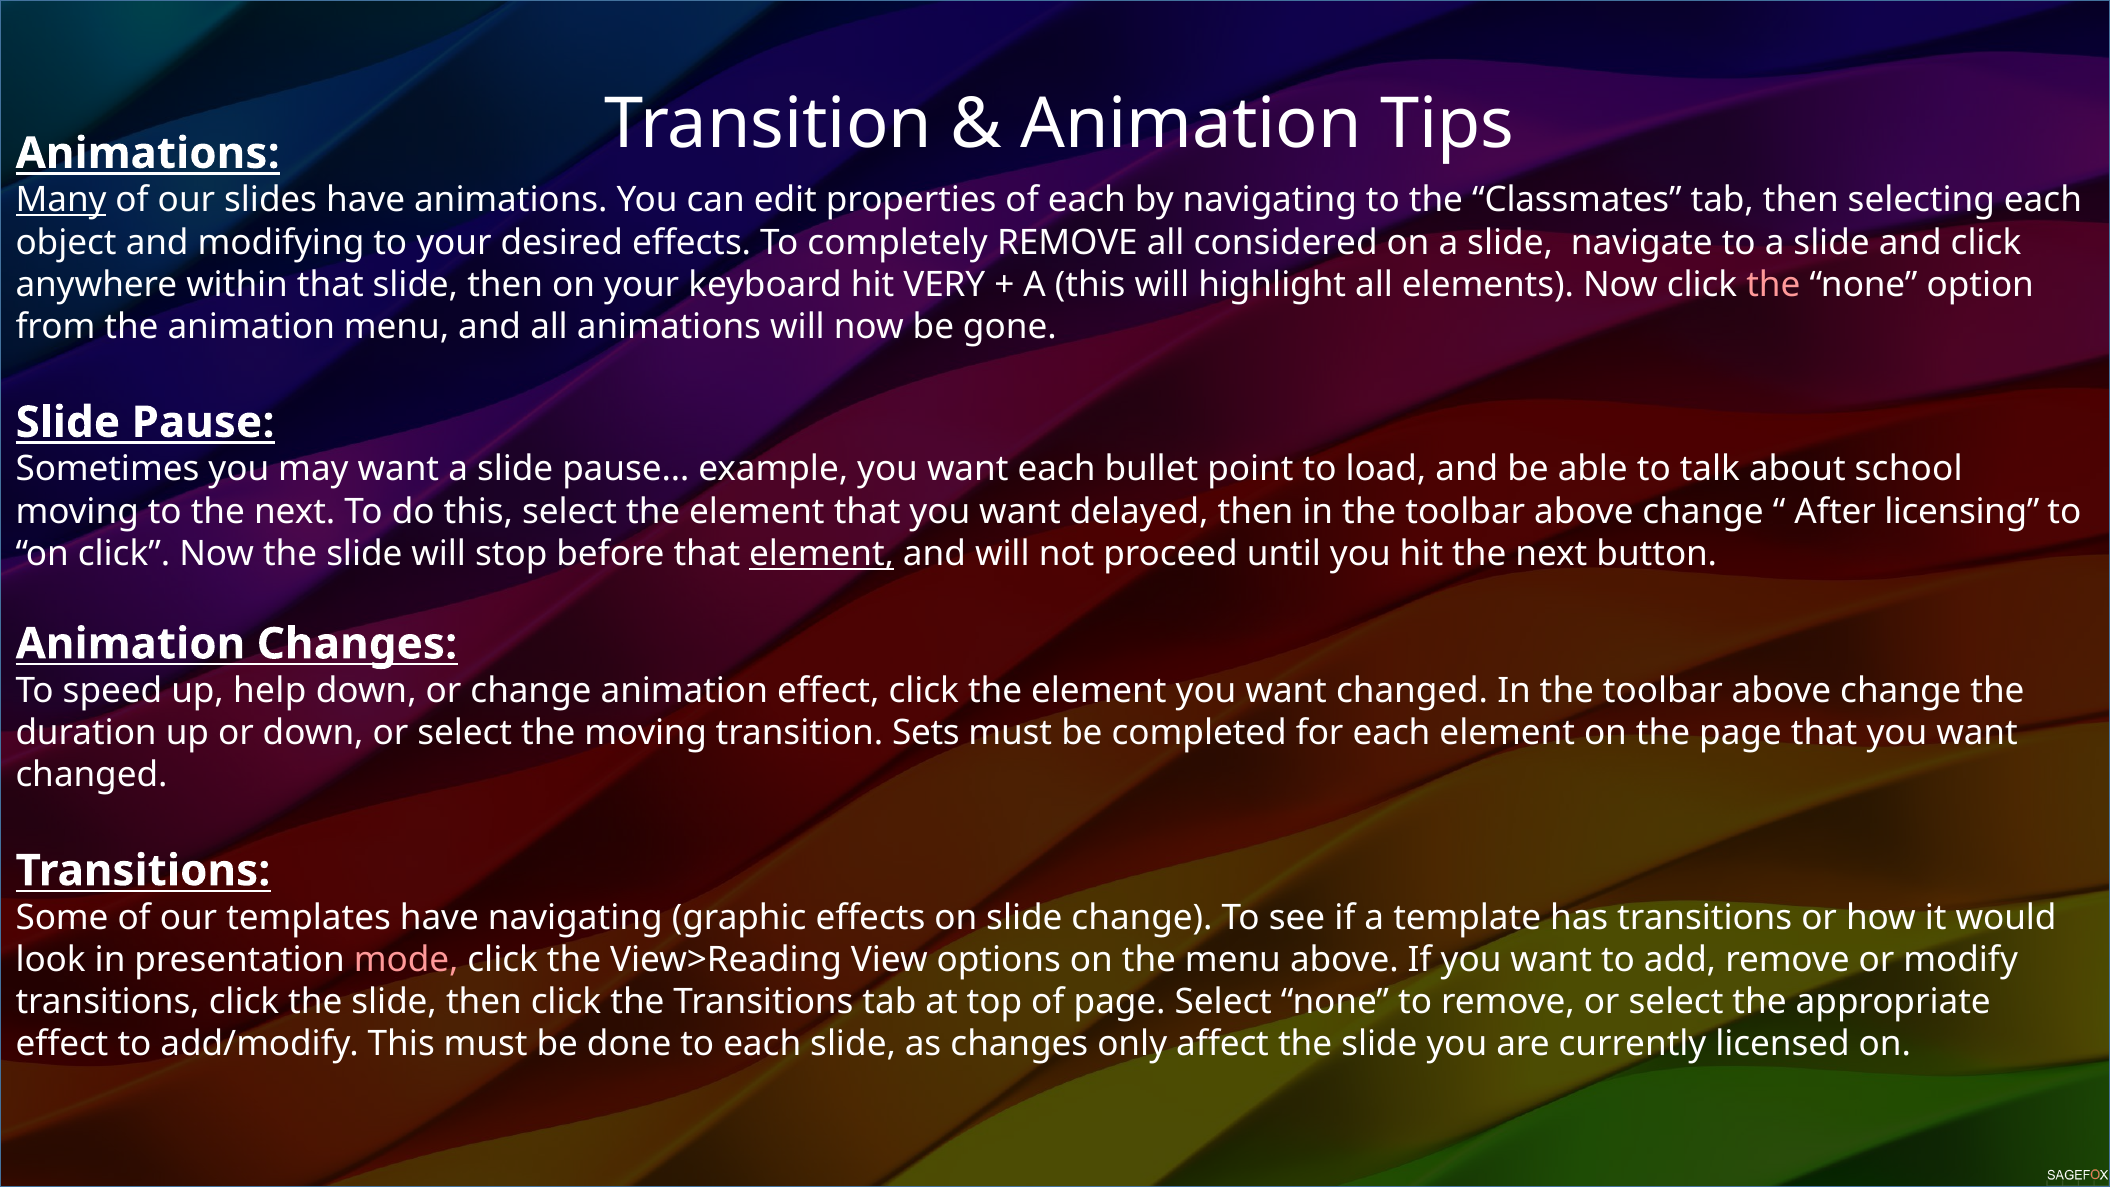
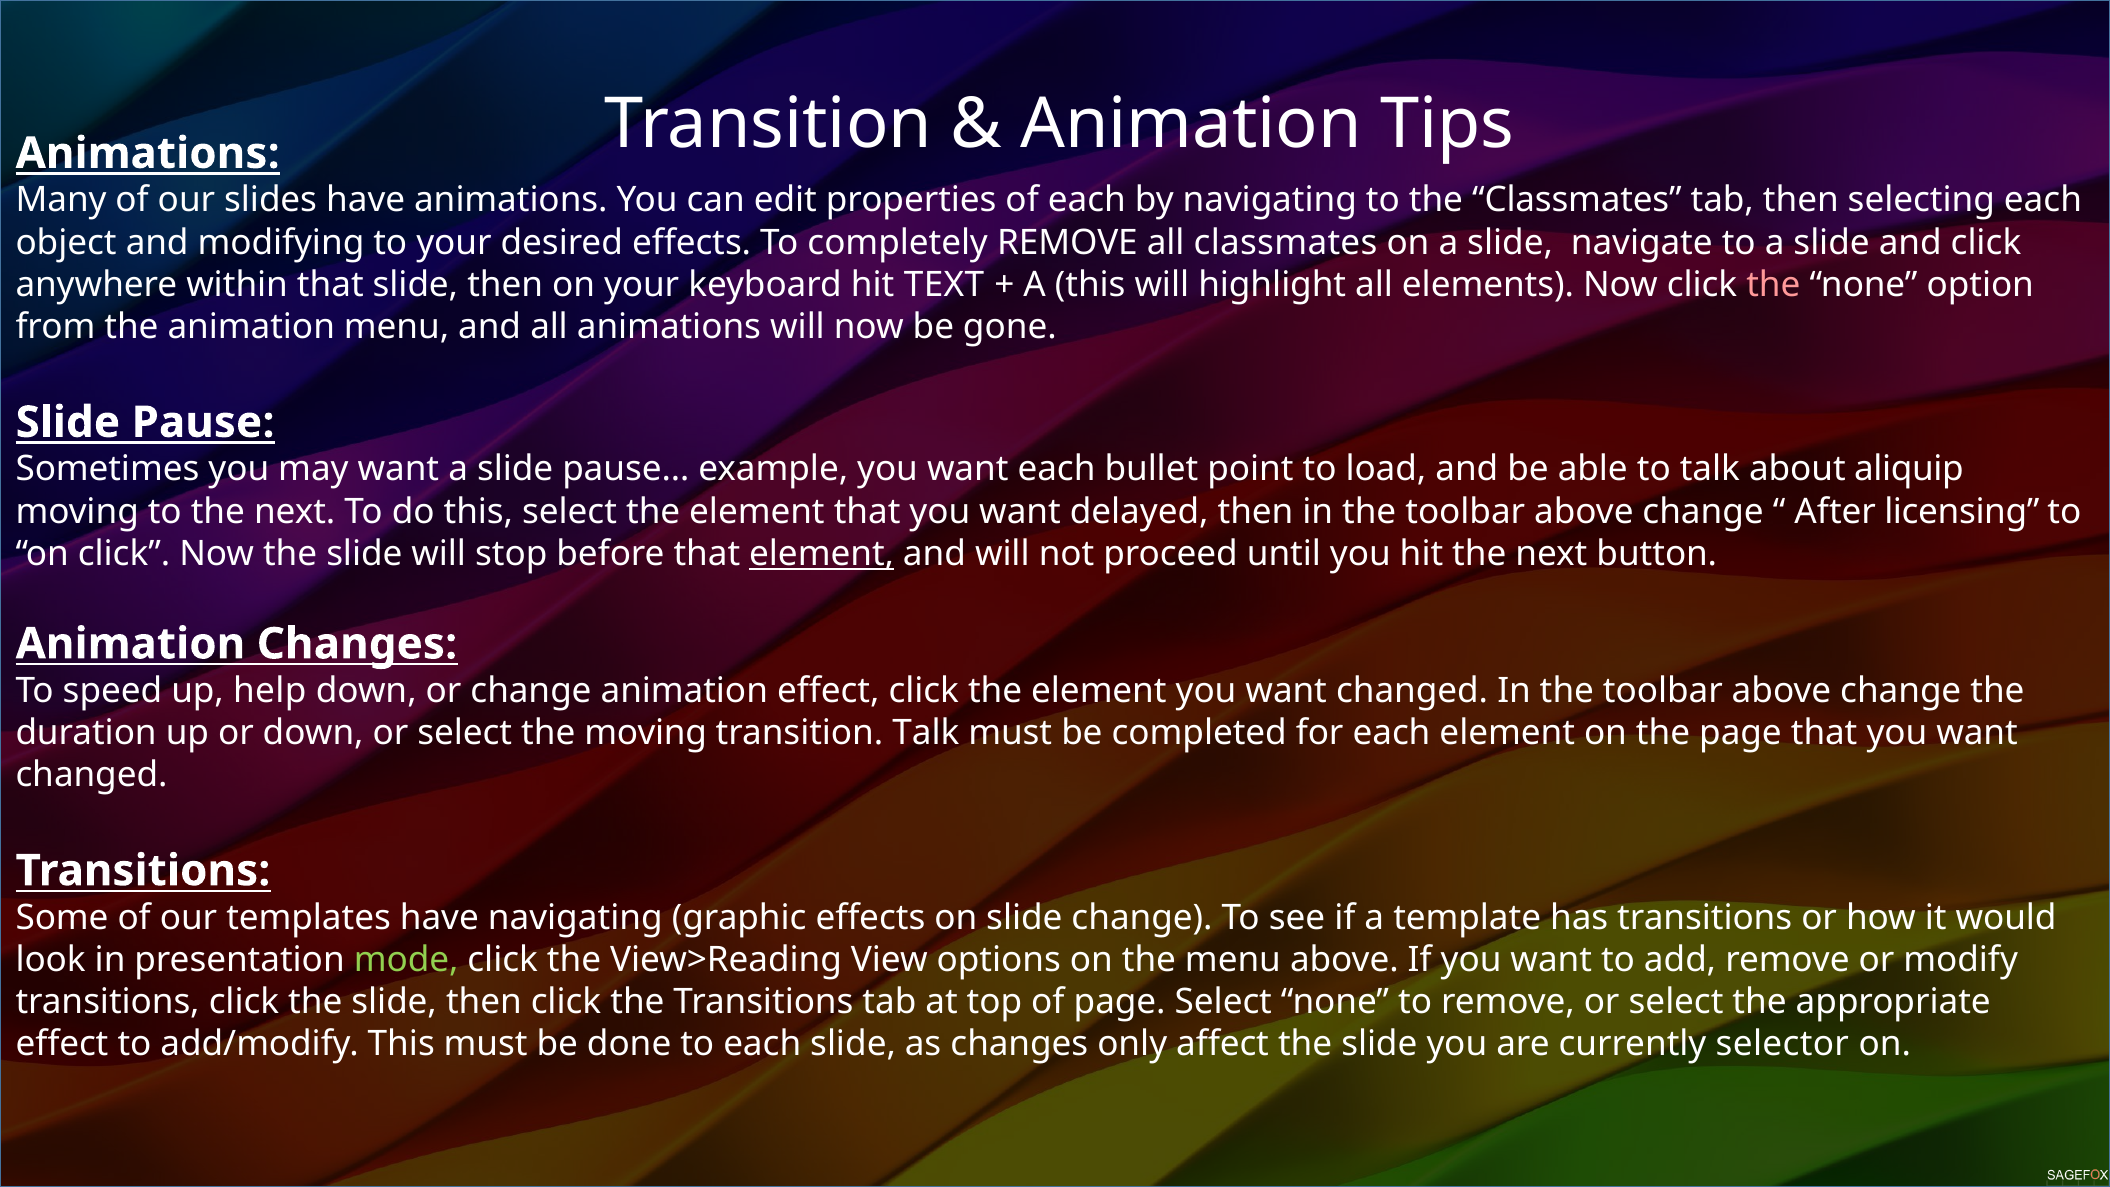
Many underline: present -> none (61, 200)
all considered: considered -> classmates (1286, 242)
VERY: VERY -> TEXT (944, 285)
school: school -> aliquip (1909, 469)
transition Sets: Sets -> Talk (926, 733)
mode colour: pink -> light green (406, 960)
licensed: licensed -> selector (1782, 1044)
